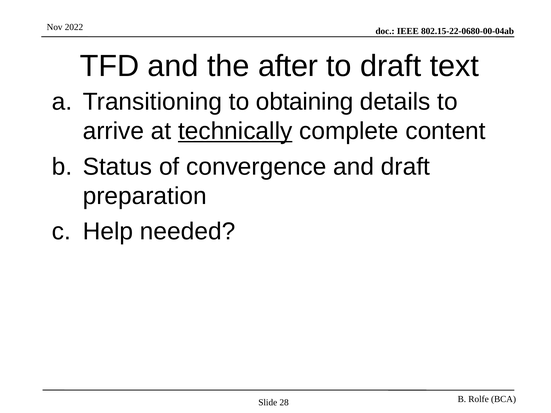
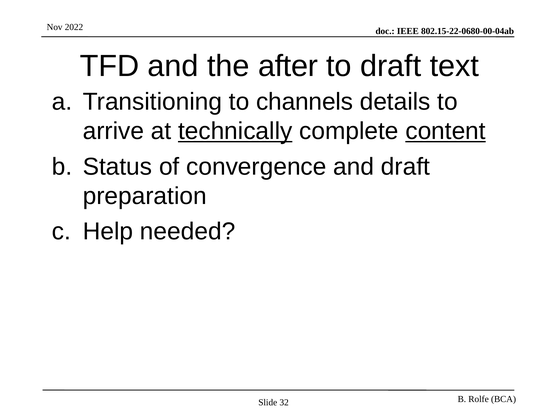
obtaining: obtaining -> channels (305, 102)
content underline: none -> present (446, 131)
28: 28 -> 32 (284, 403)
